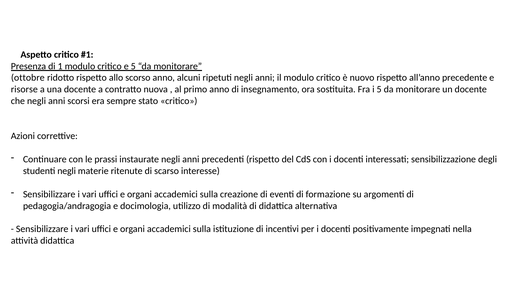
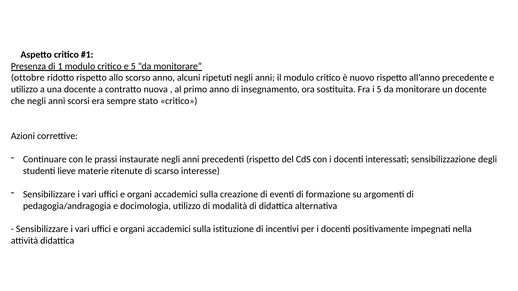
risorse: risorse -> utilizzo (24, 90)
studenti negli: negli -> lieve (67, 171)
